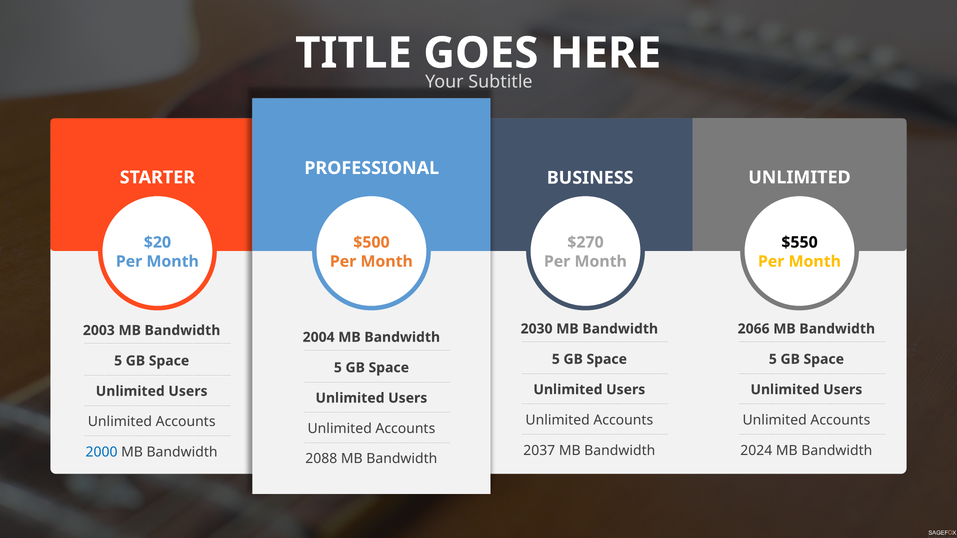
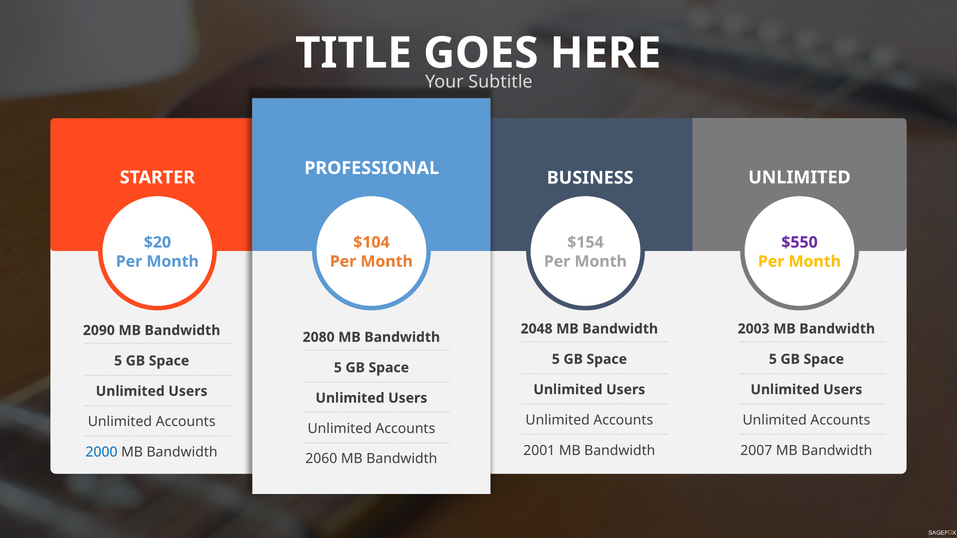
$500: $500 -> $104 (371, 243)
$270: $270 -> $154 (585, 243)
$550 colour: black -> purple (800, 243)
2030: 2030 -> 2048 (537, 329)
2066: 2066 -> 2003 (754, 329)
2003: 2003 -> 2090 (99, 331)
2004: 2004 -> 2080 (319, 337)
2037: 2037 -> 2001 (539, 451)
2024: 2024 -> 2007 (756, 451)
2088: 2088 -> 2060 (321, 459)
